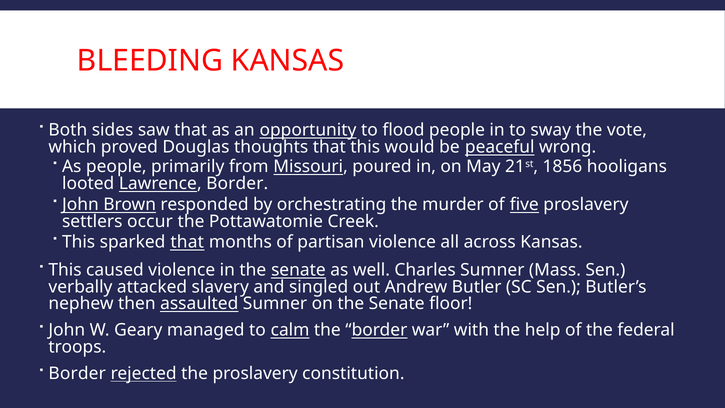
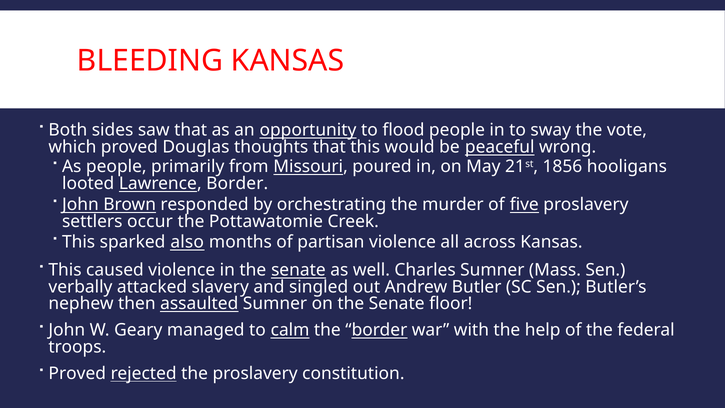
sparked that: that -> also (187, 242)
Border: Border -> Proved (77, 373)
